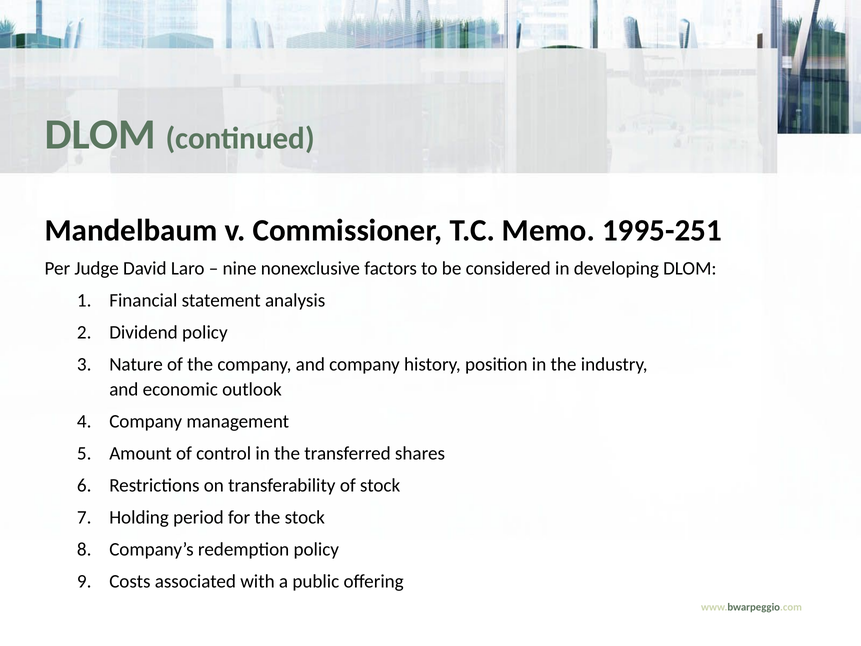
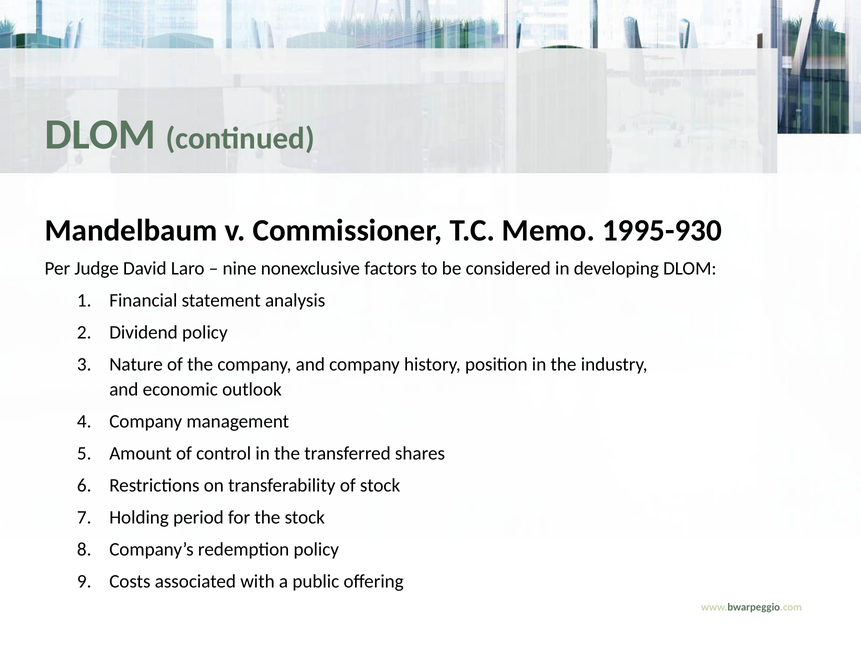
1995-251: 1995-251 -> 1995-930 (662, 230)
